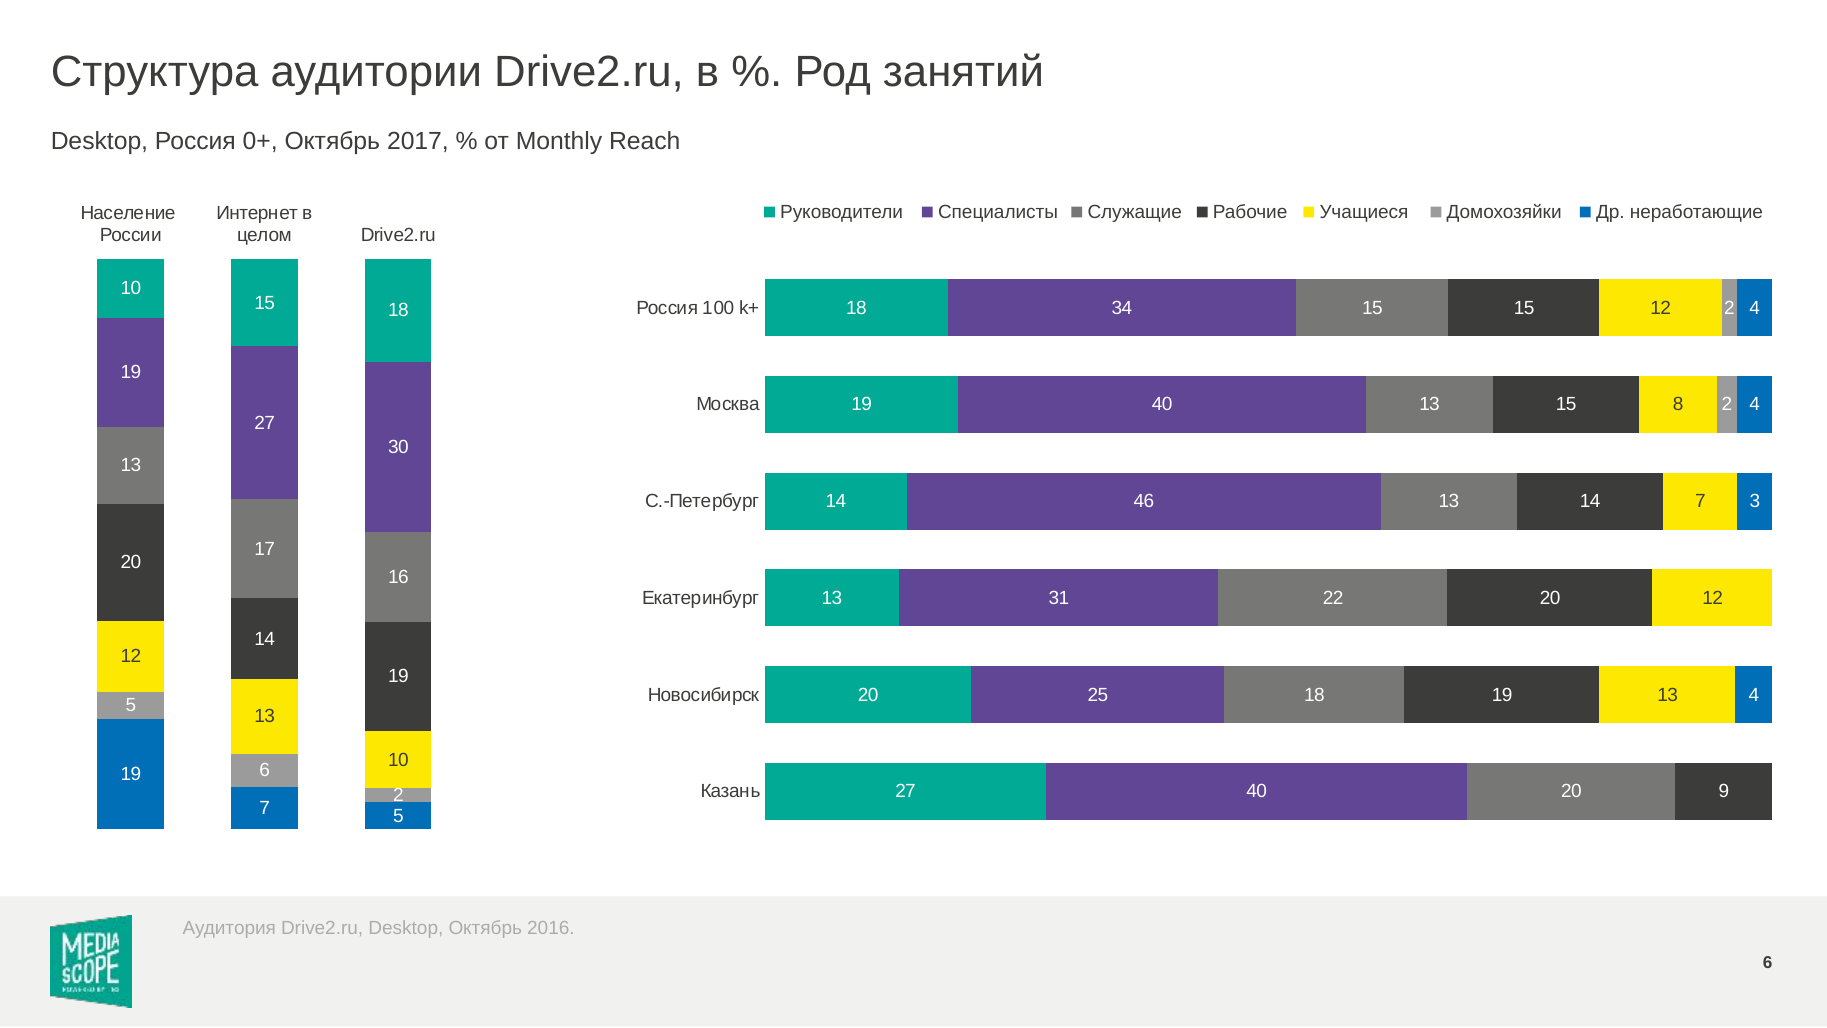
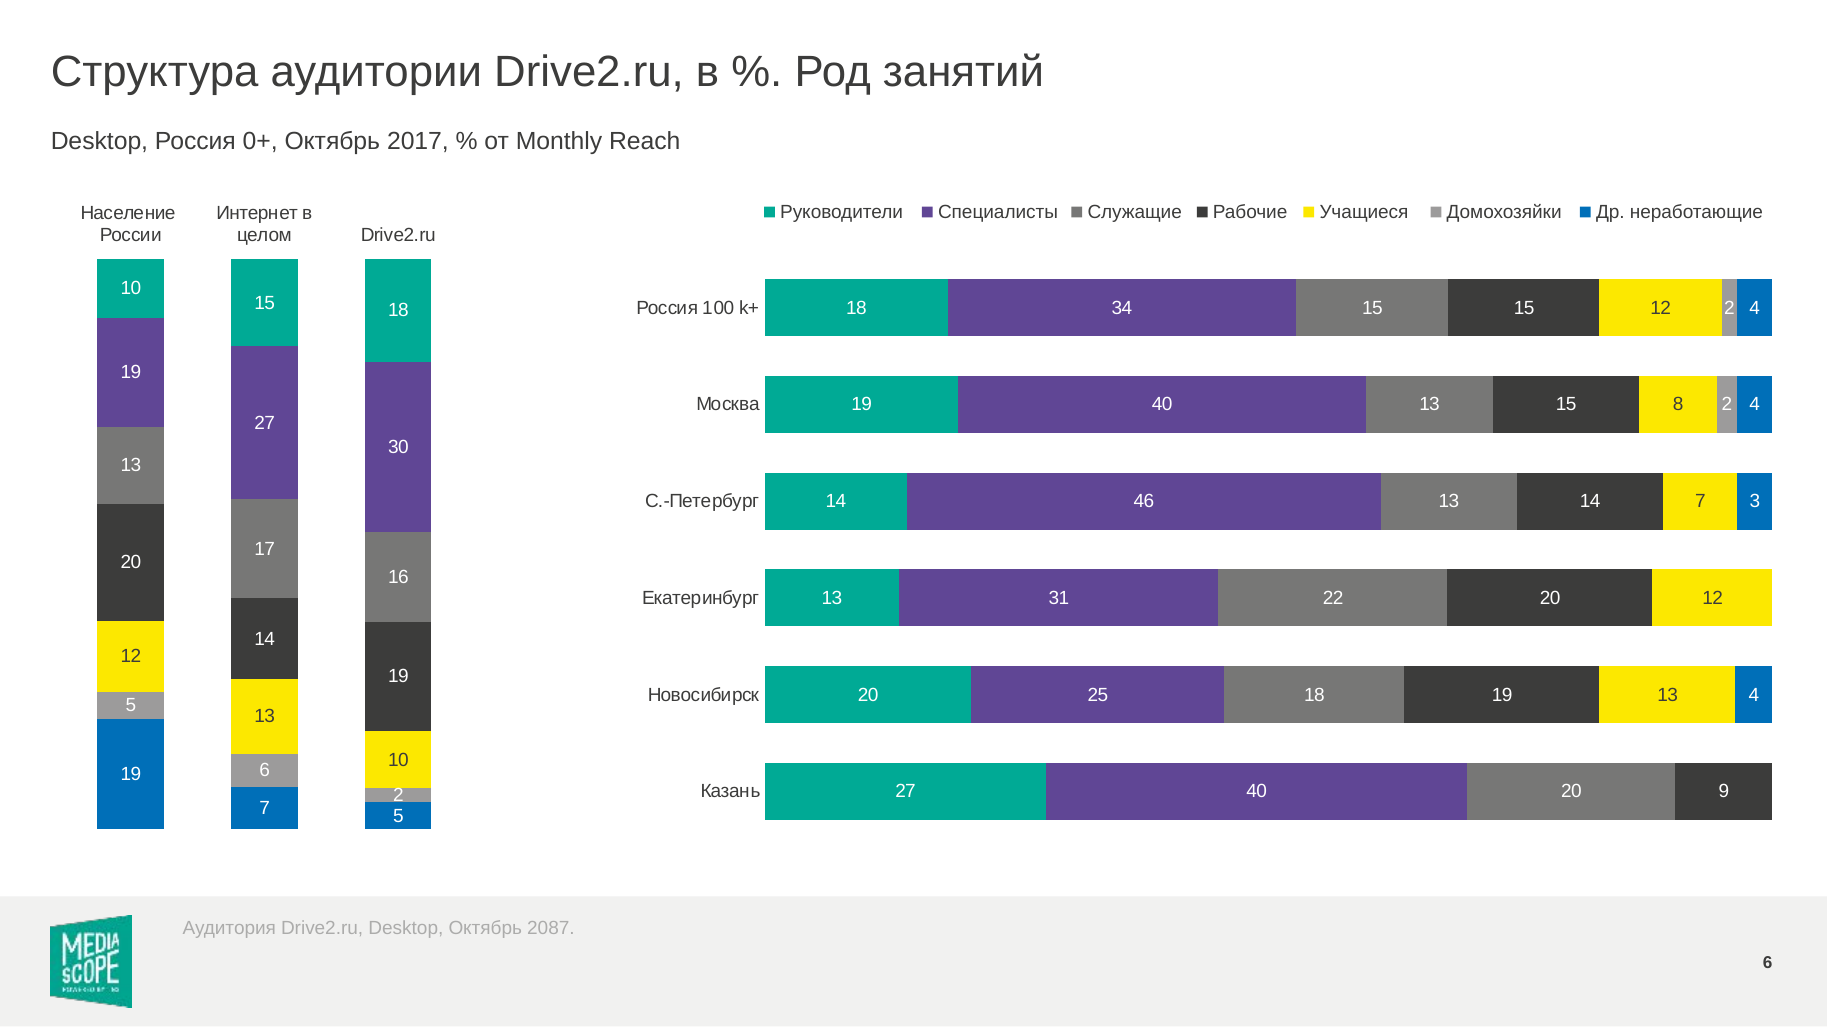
2016: 2016 -> 2087 (551, 928)
